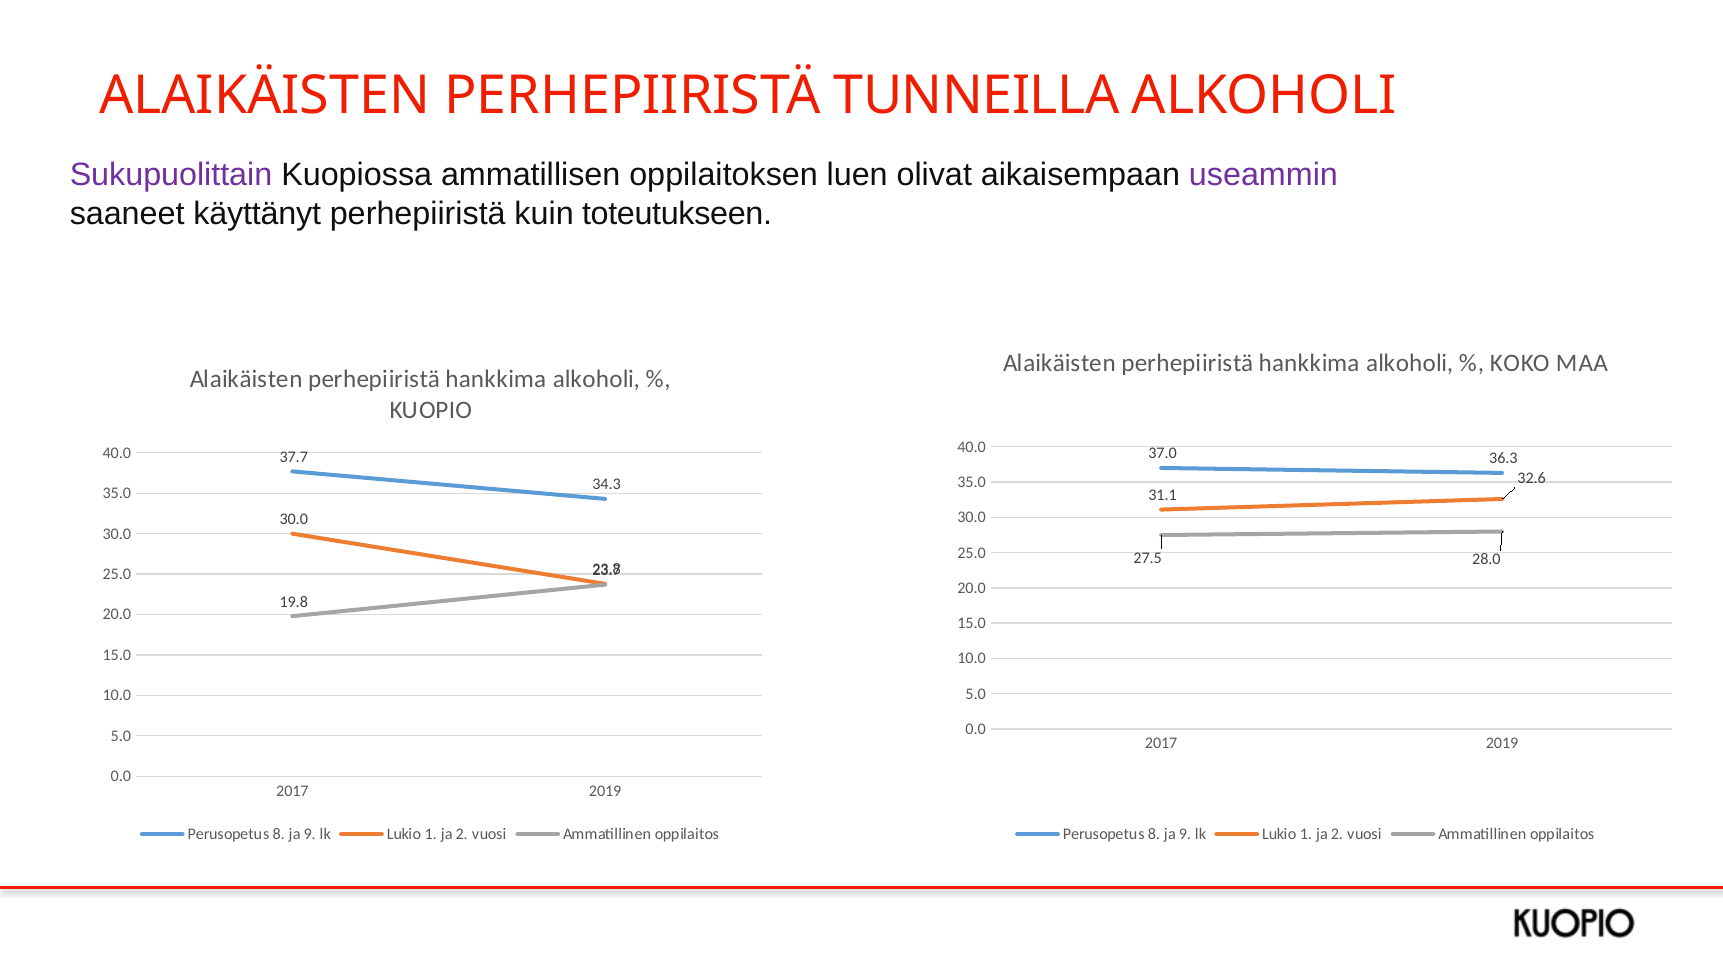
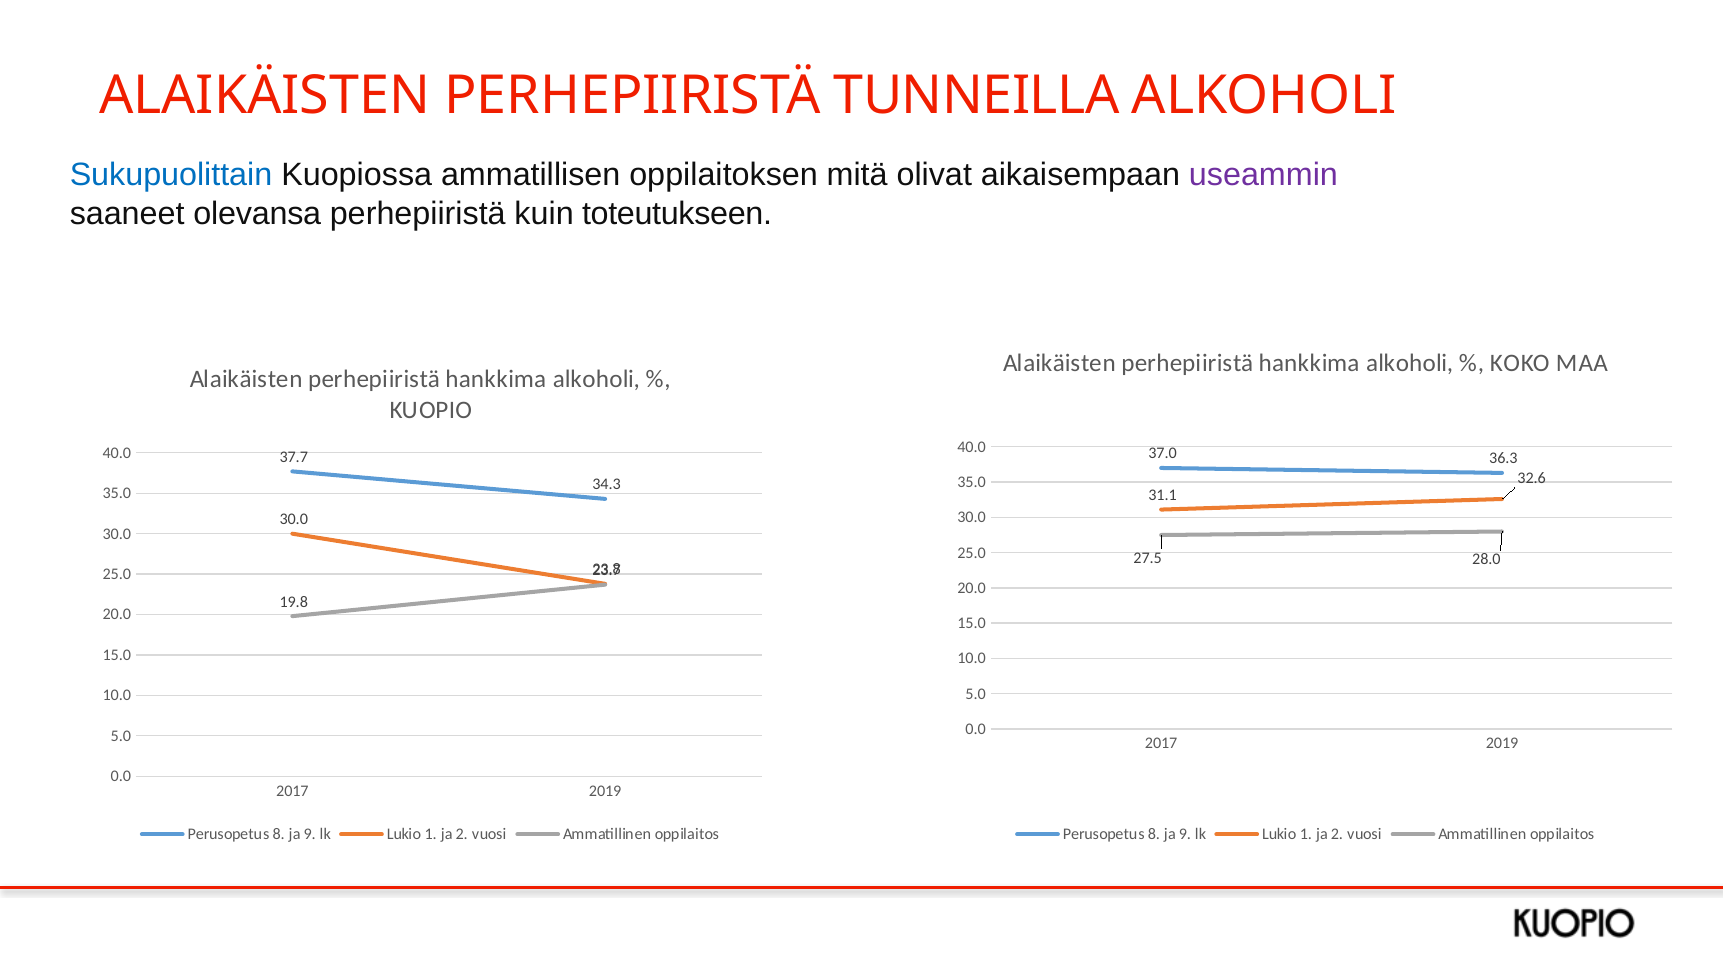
Sukupuolittain colour: purple -> blue (171, 175)
luen: luen -> mitä (857, 175)
käyttänyt: käyttänyt -> olevansa (257, 214)
